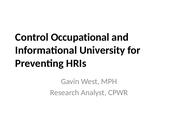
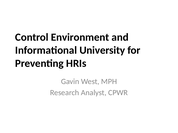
Occupational: Occupational -> Environment (80, 37)
